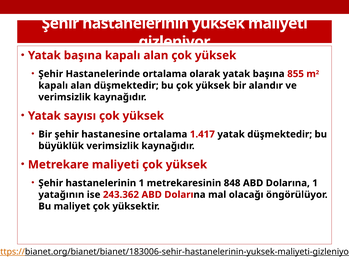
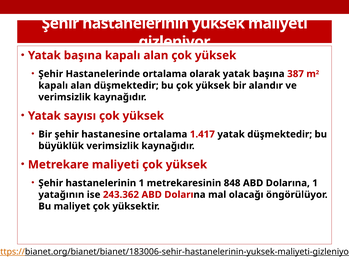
855: 855 -> 387 (296, 74)
